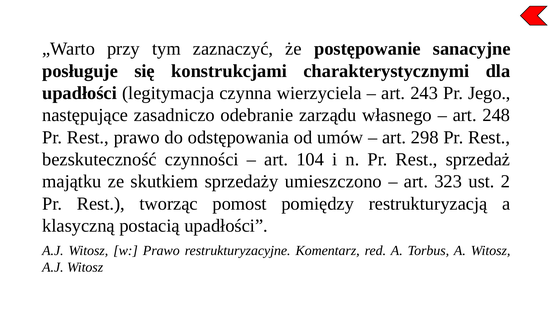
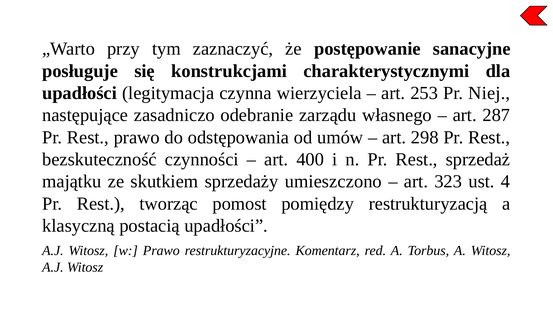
243: 243 -> 253 (424, 93)
Jego: Jego -> Niej (489, 93)
248: 248 -> 287 (496, 115)
104: 104 -> 400 (310, 159)
2: 2 -> 4 (506, 182)
